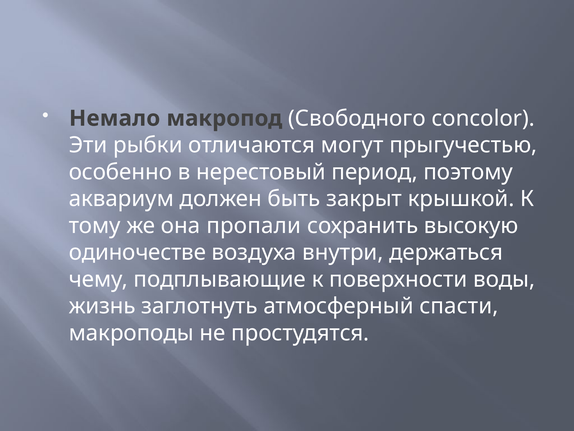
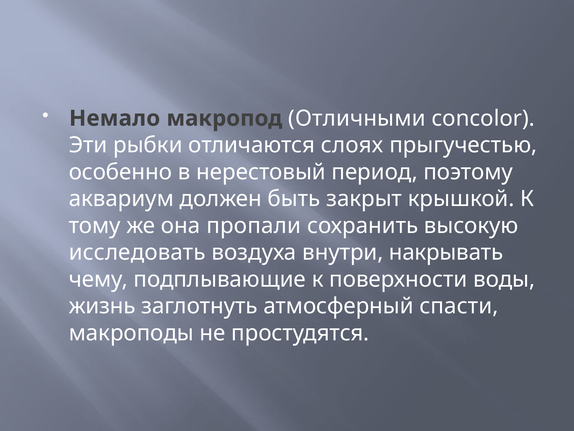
Свободного: Свободного -> Отличными (357, 118)
могут: могут -> слоях (352, 145)
одиночестве: одиночестве -> исследовать (137, 252)
держаться: держаться -> накрывать (446, 252)
